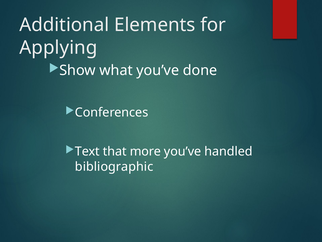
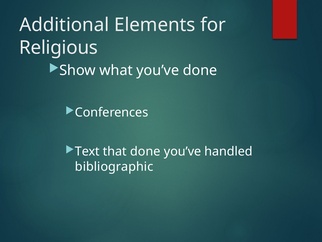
Applying: Applying -> Religious (59, 47)
that more: more -> done (145, 151)
